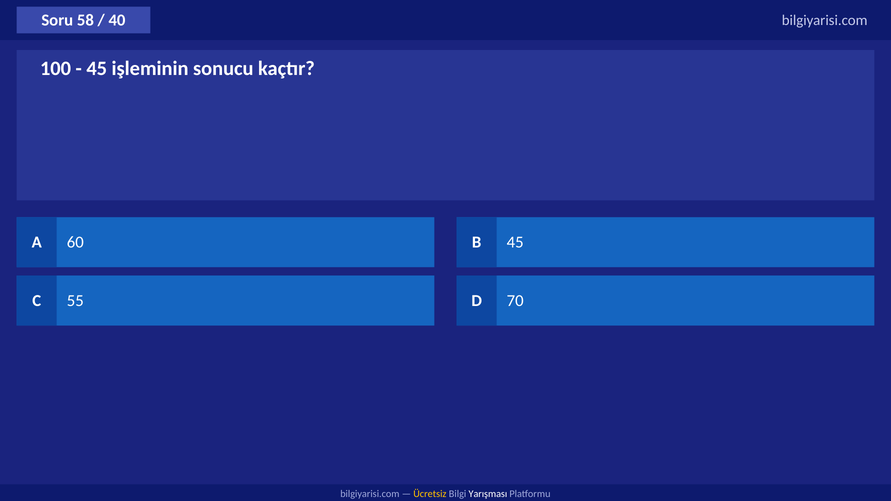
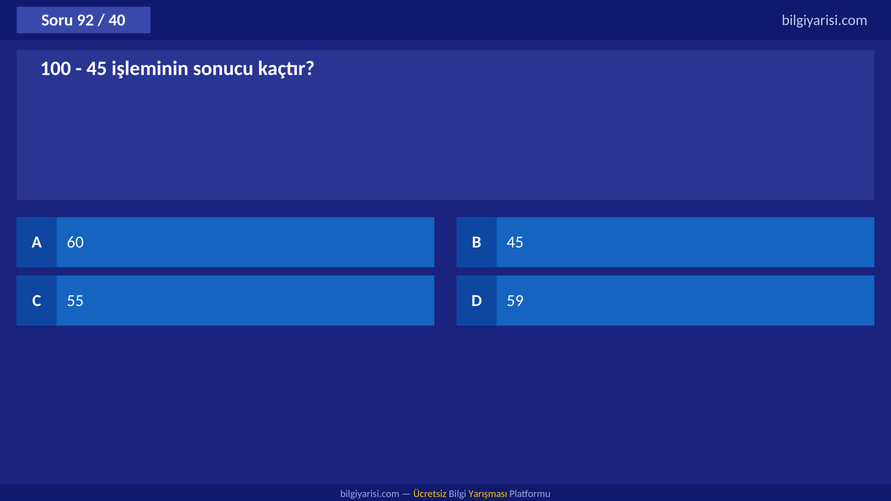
58: 58 -> 92 (85, 20)
70: 70 -> 59 (515, 301)
Yarışması colour: white -> yellow (488, 494)
